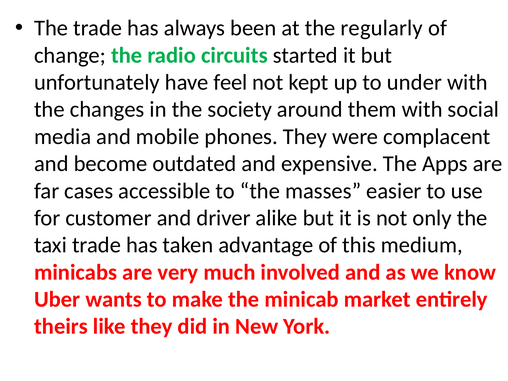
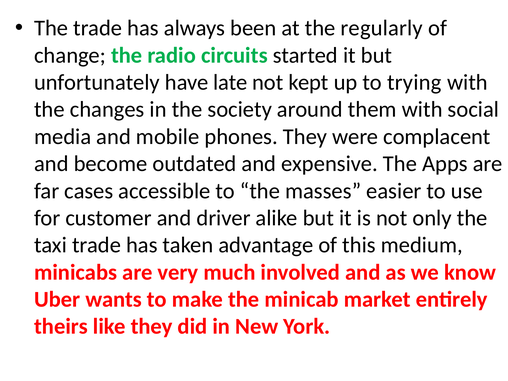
feel: feel -> late (230, 82)
under: under -> trying (414, 82)
